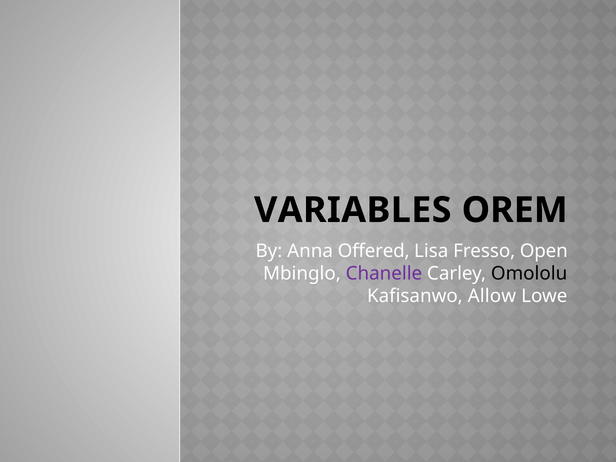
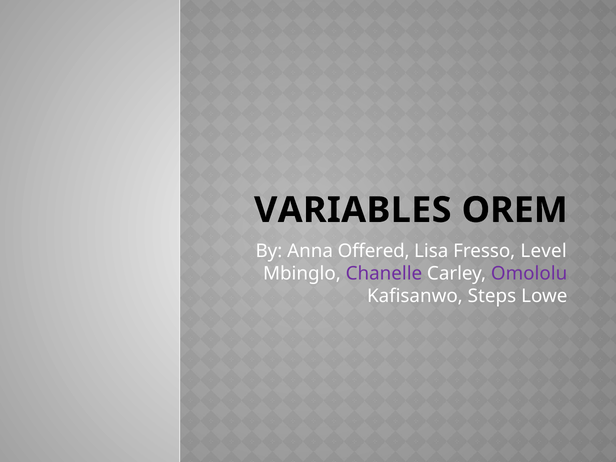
Open: Open -> Level (544, 251)
Omololu colour: black -> purple (529, 274)
Allow: Allow -> Steps (492, 296)
